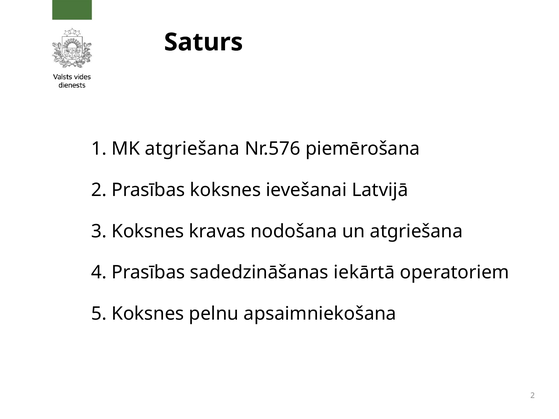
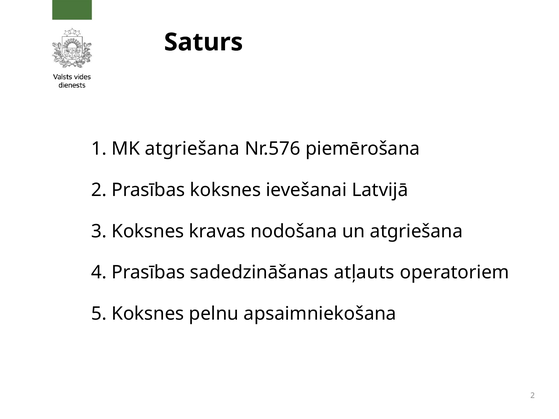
iekārtā: iekārtā -> atļauts (364, 273)
